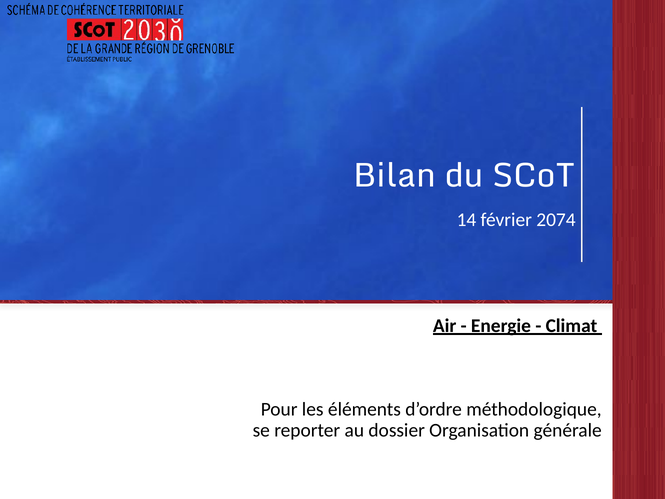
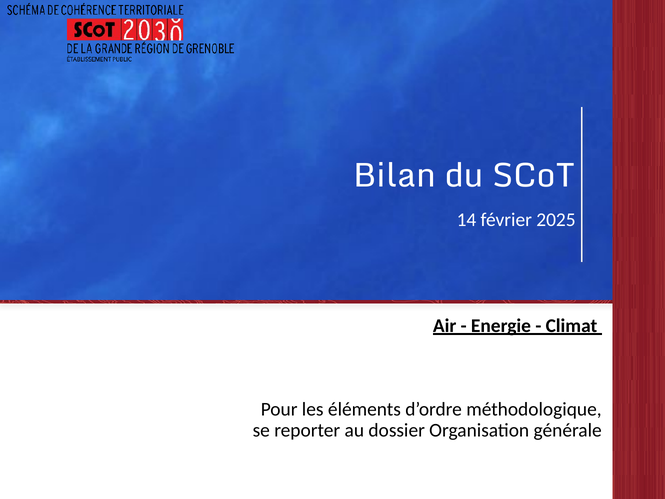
2074: 2074 -> 2025 (556, 220)
